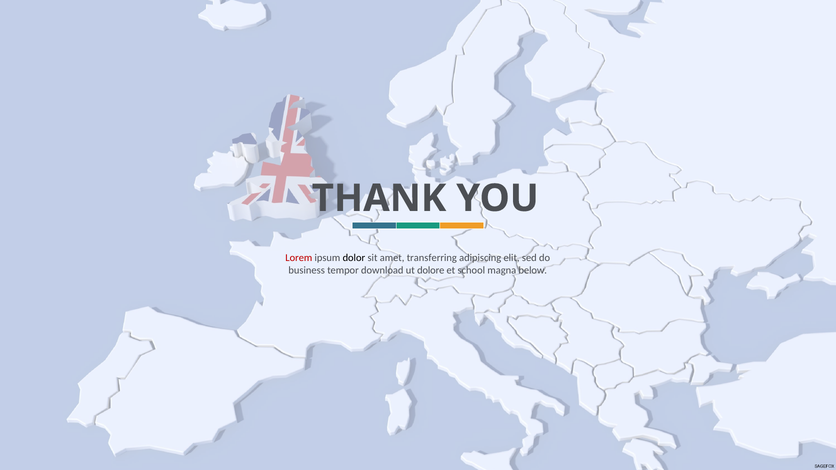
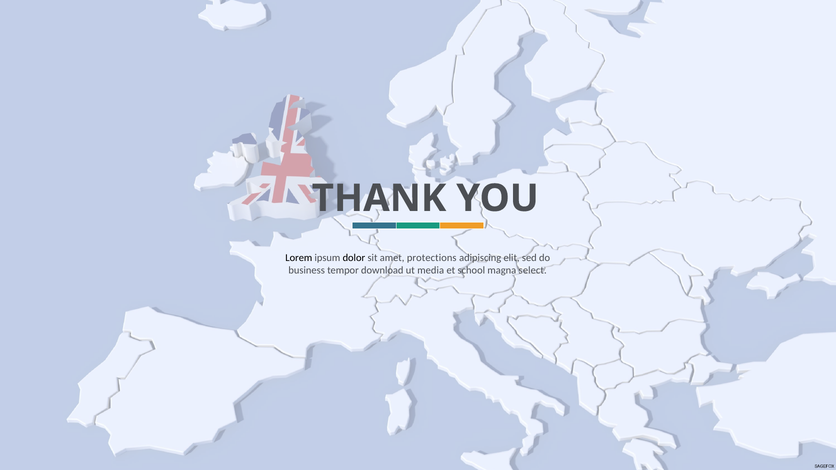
Lorem colour: red -> black (299, 258)
transferring: transferring -> protections (432, 258)
dolore: dolore -> media (431, 271)
below: below -> select (533, 271)
